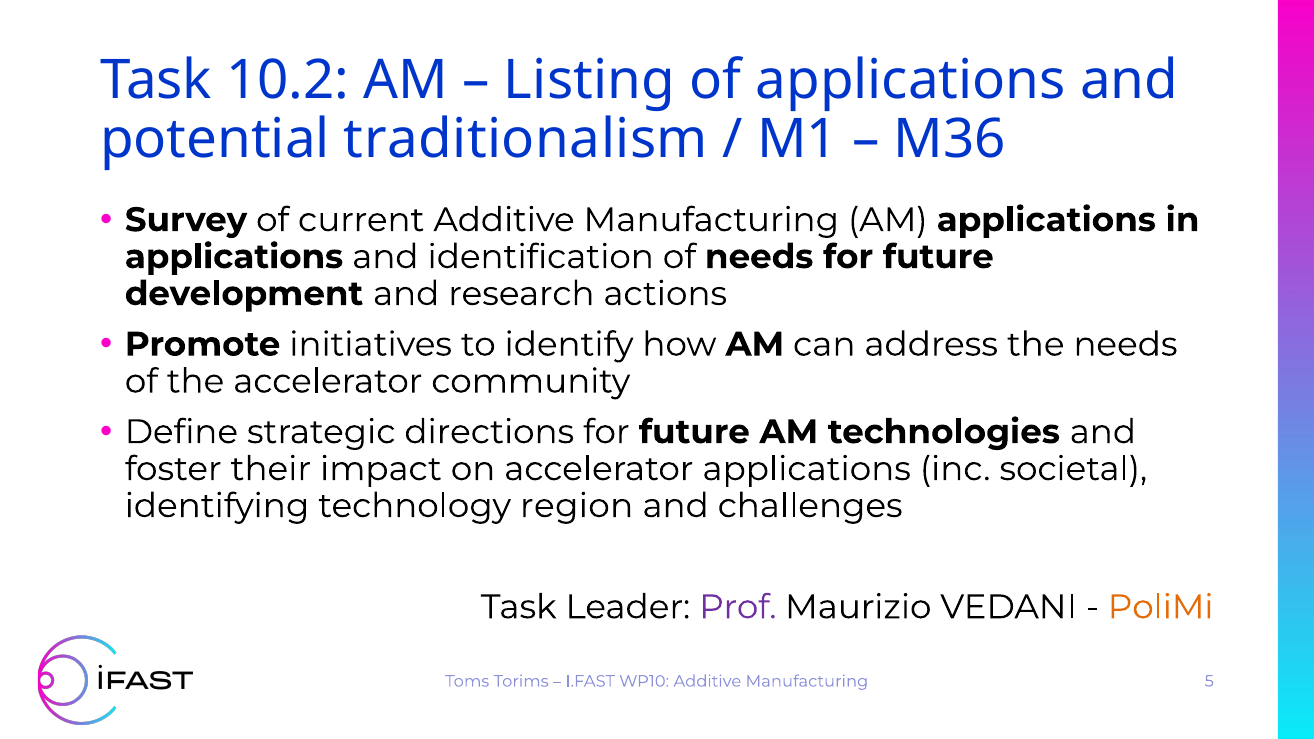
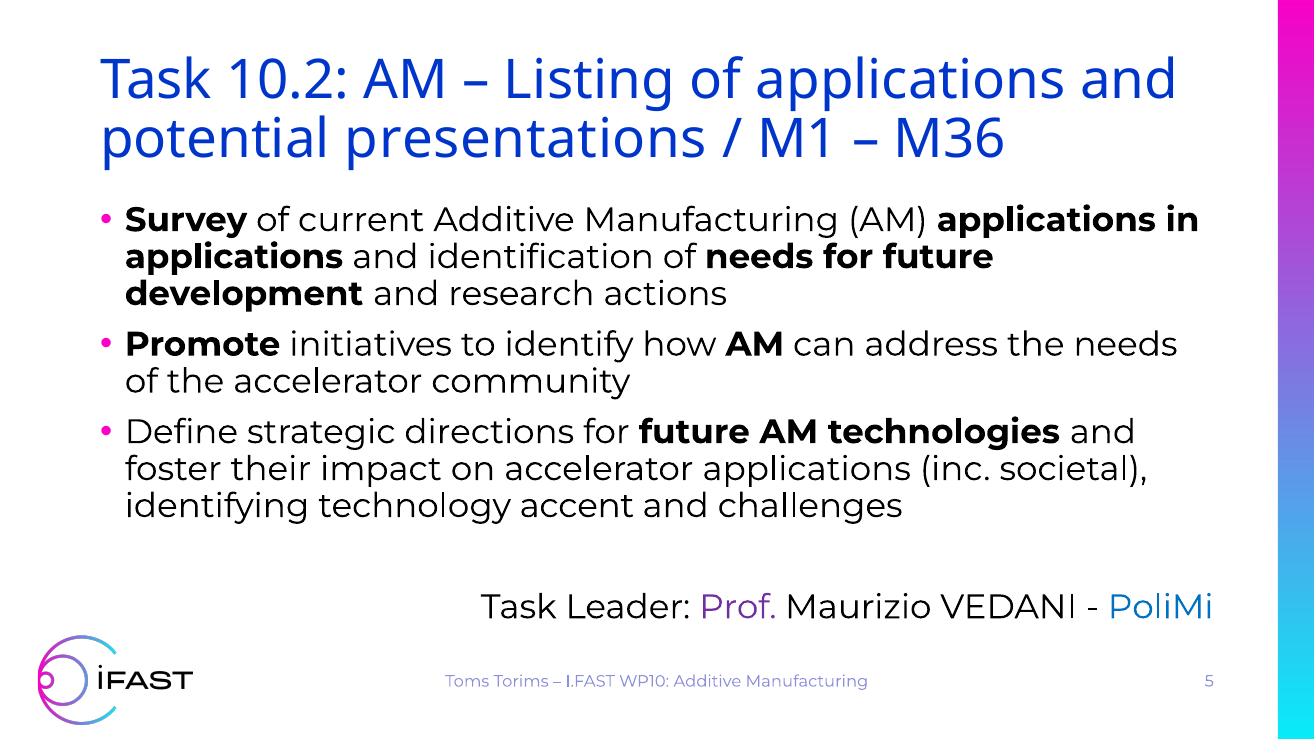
traditionalism: traditionalism -> presentations (526, 140)
region: region -> accent (577, 506)
PoliMi colour: orange -> blue (1161, 607)
